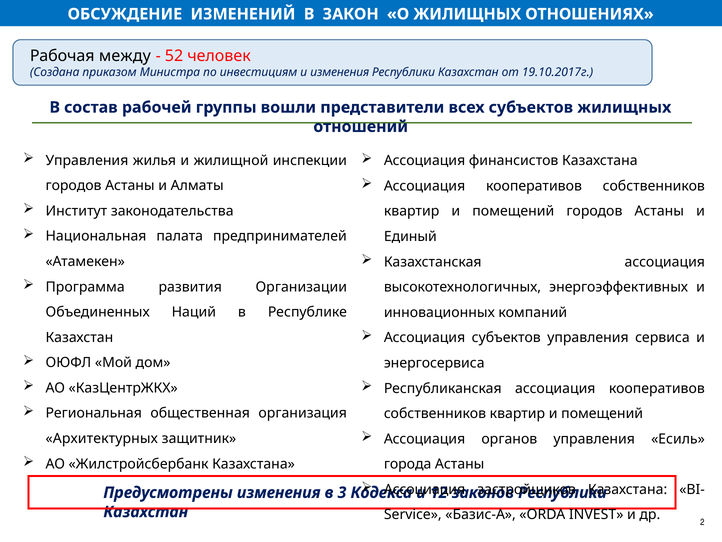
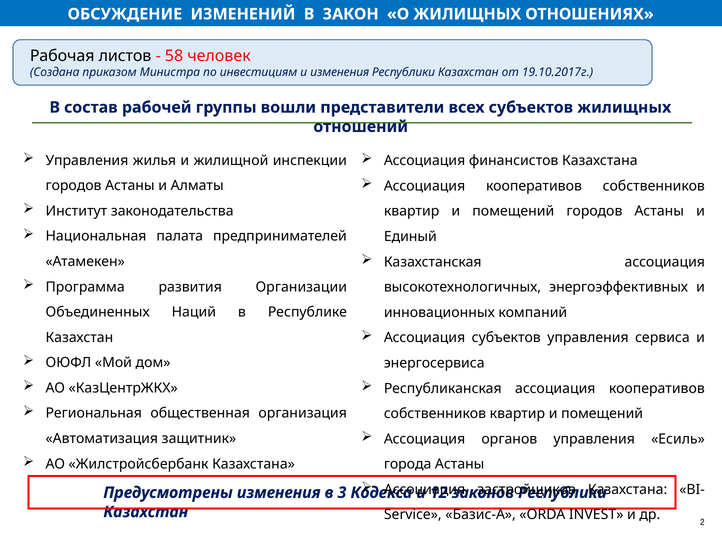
между: между -> листов (125, 56)
52: 52 -> 58 (174, 56)
Архитектурных: Архитектурных -> Автоматизация (102, 438)
